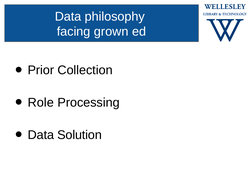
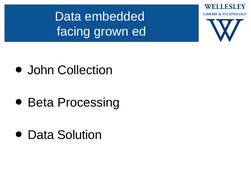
philosophy: philosophy -> embedded (115, 16)
Prior: Prior -> John (41, 70)
Role: Role -> Beta (41, 102)
